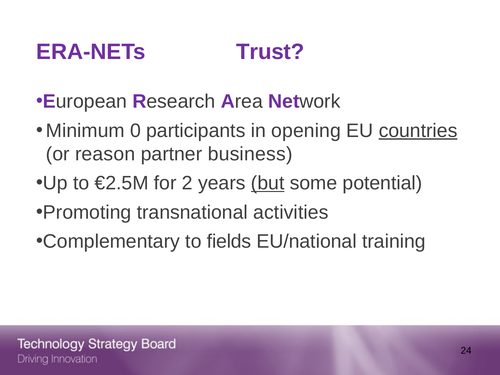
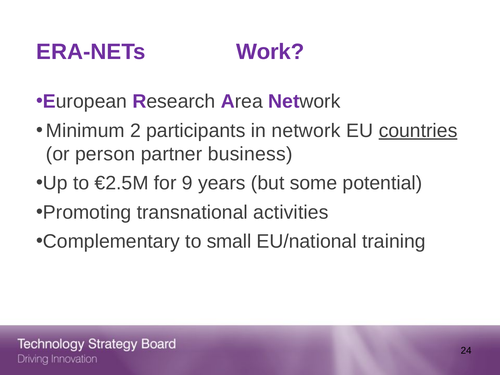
Trust: Trust -> Work (270, 52)
0: 0 -> 2 (135, 131)
in opening: opening -> network (306, 131)
reason: reason -> person (105, 154)
2: 2 -> 9 (187, 183)
but underline: present -> none (268, 183)
fields: fields -> small (229, 242)
